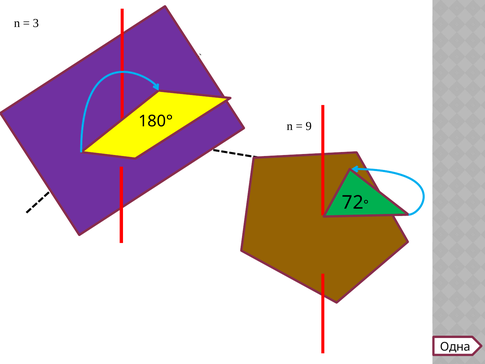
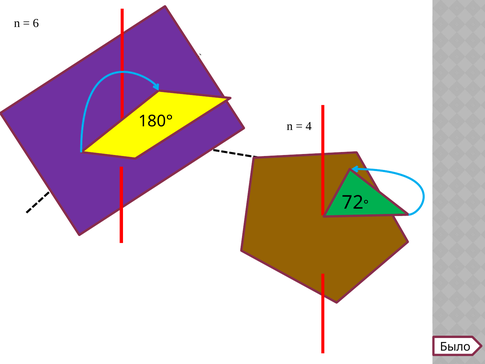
3: 3 -> 6 (36, 23)
9: 9 -> 4 (309, 126)
Одна: Одна -> Было (455, 347)
